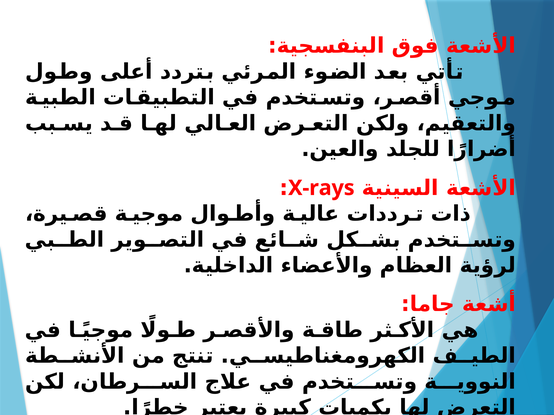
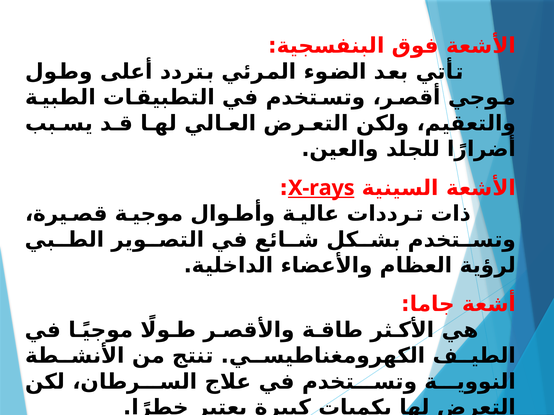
X-rays underline: none -> present (321, 188)
